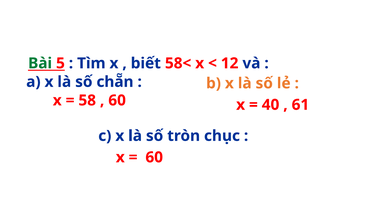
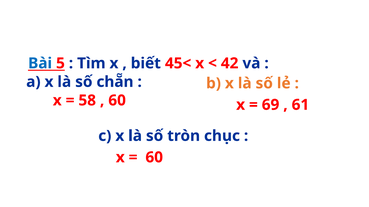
Bài colour: green -> blue (40, 63)
58<: 58< -> 45< (178, 63)
12: 12 -> 42 (230, 63)
40: 40 -> 69 (271, 105)
